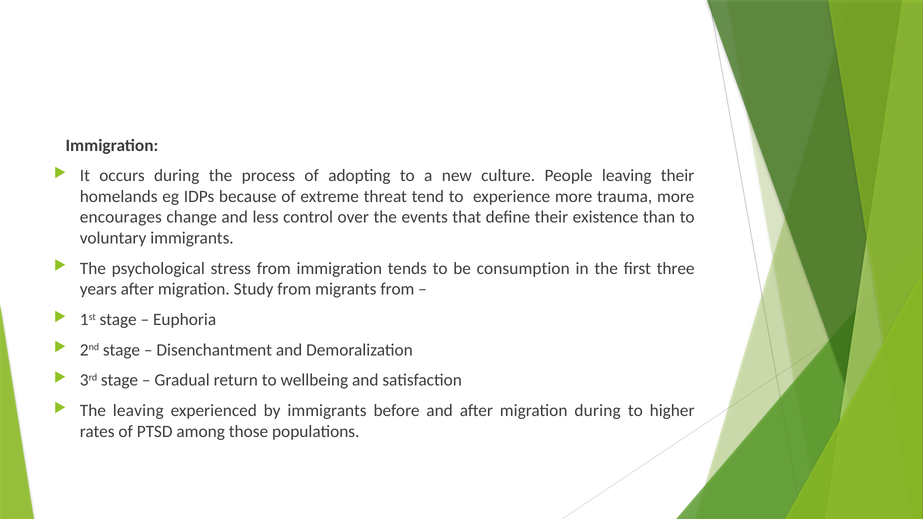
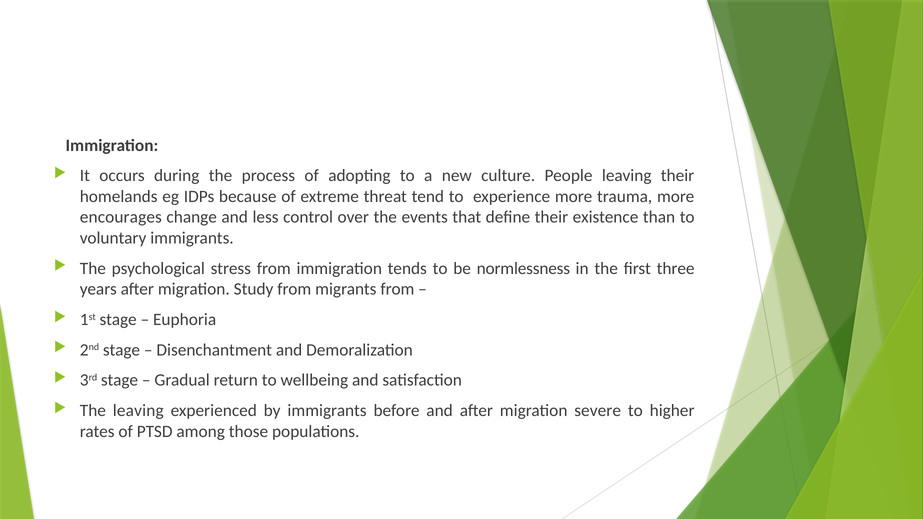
consumption: consumption -> normlessness (523, 268)
migration during: during -> severe (598, 411)
